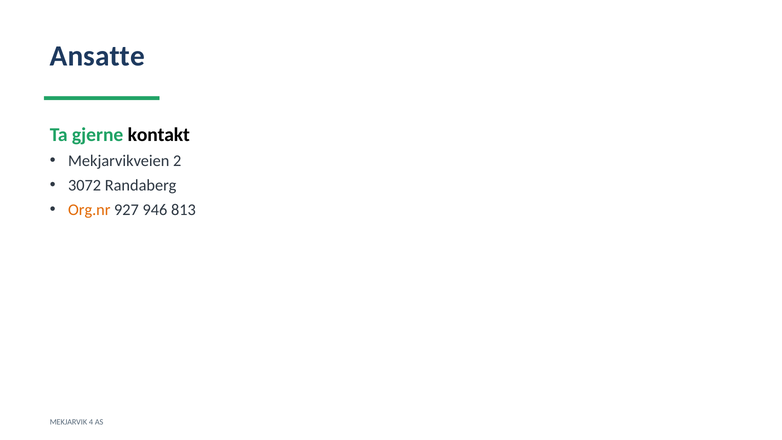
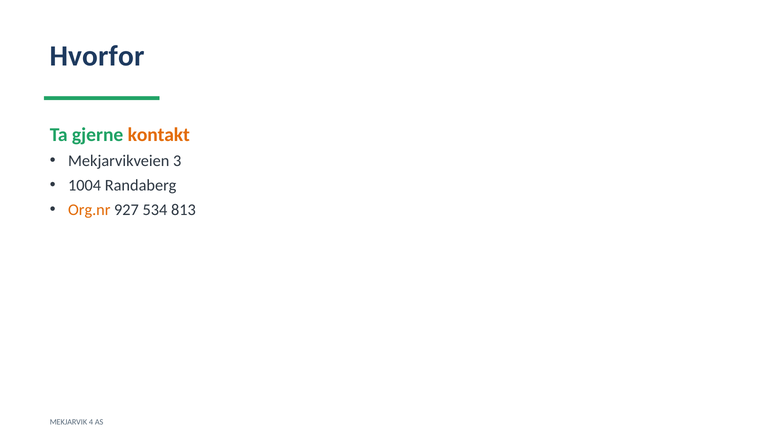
Ansatte: Ansatte -> Hvorfor (97, 56)
kontakt colour: black -> orange (159, 135)
2: 2 -> 3 (177, 161)
3072: 3072 -> 1004 (85, 185)
946: 946 -> 534 (155, 210)
